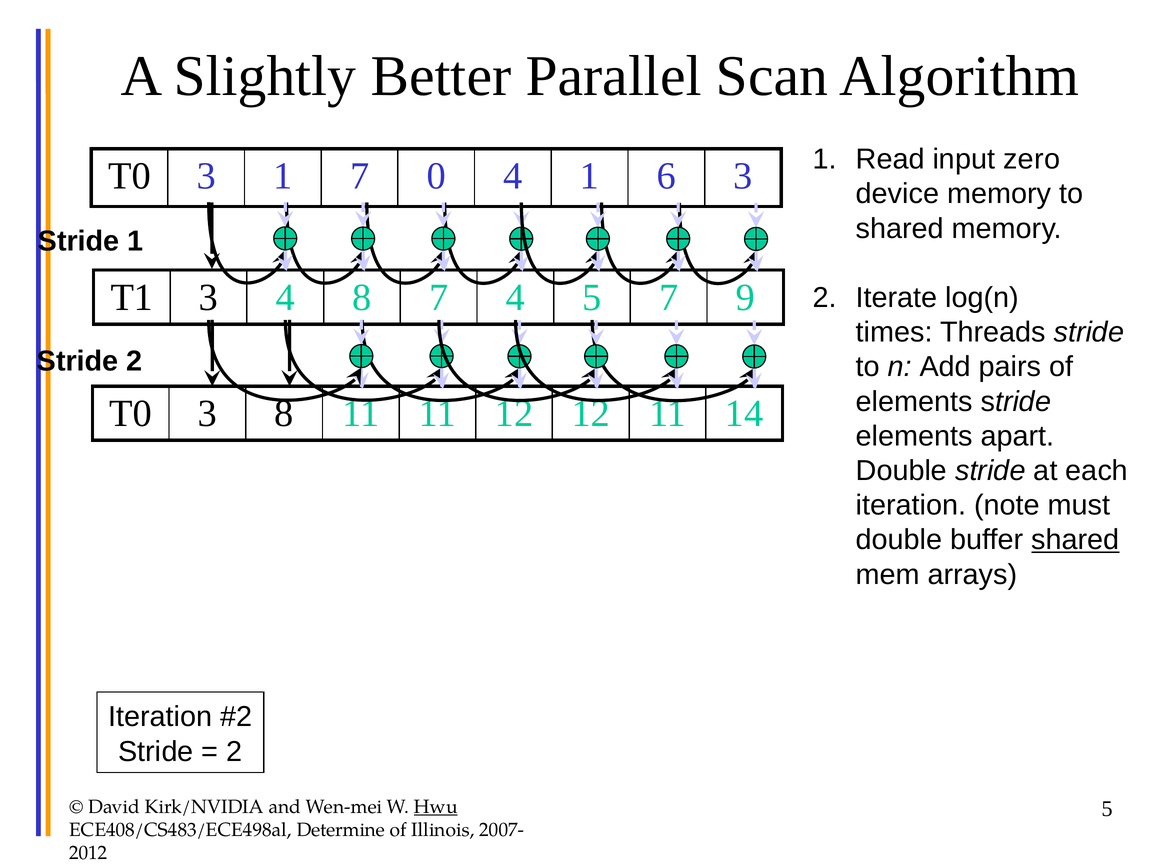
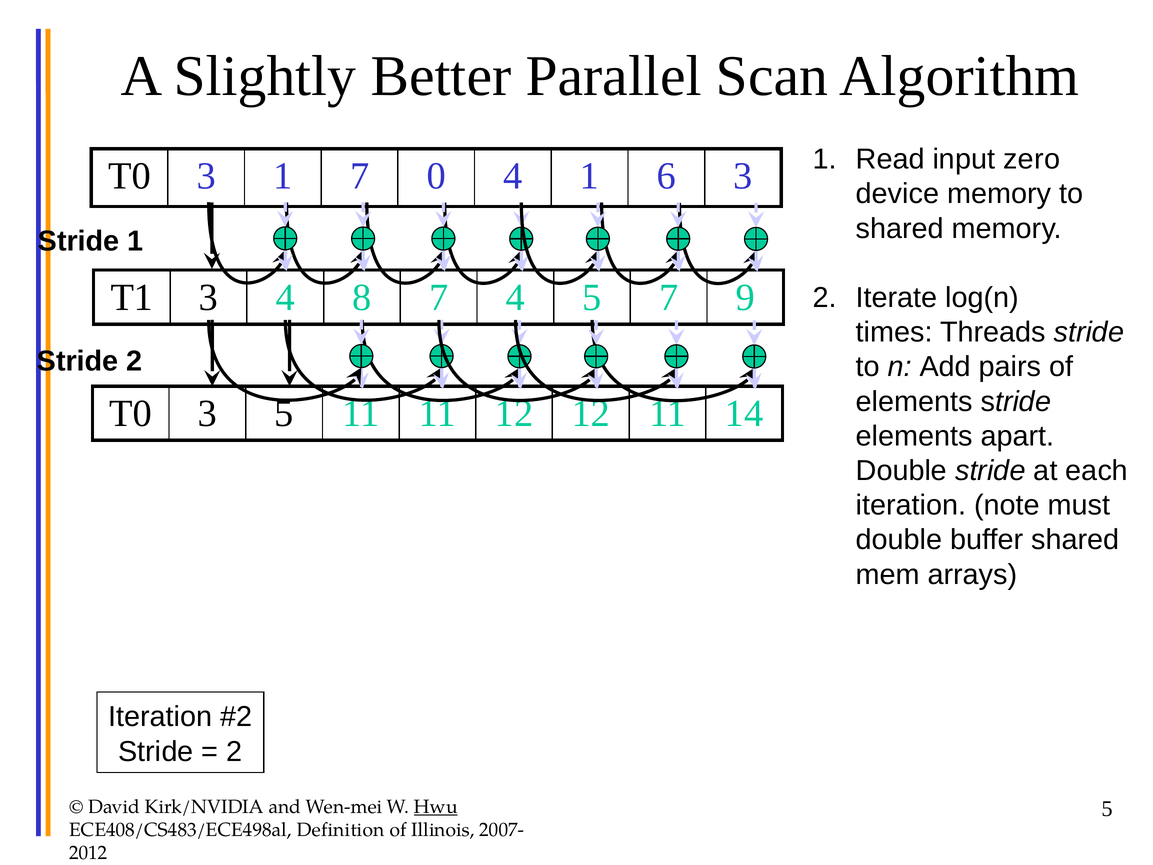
3 8: 8 -> 5 (284, 413)
shared underline: present -> none (1075, 540)
Determine: Determine -> Definition (341, 830)
